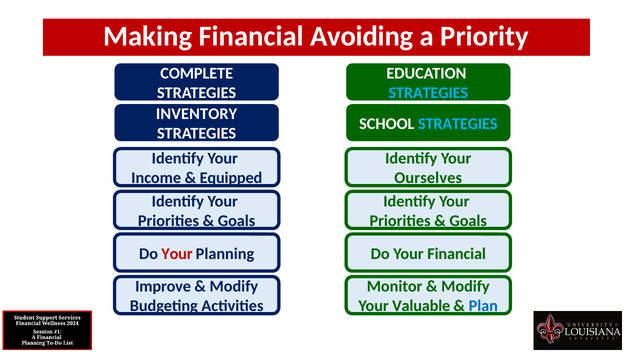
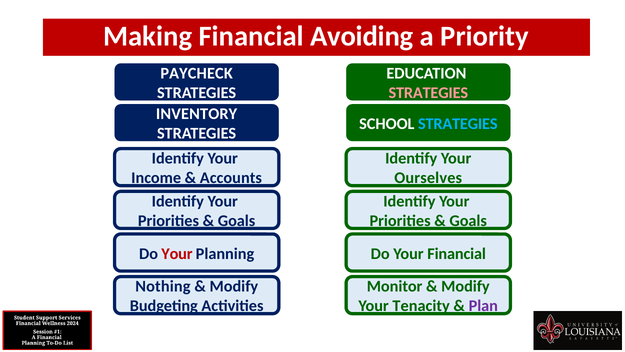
COMPLETE: COMPLETE -> PAYCHECK (197, 73)
STRATEGIES colour: light blue -> pink (428, 93)
Equipped: Equipped -> Accounts (231, 178)
Improve: Improve -> Nothing (163, 286)
Valuable: Valuable -> Tenacity (421, 306)
Plan colour: blue -> purple (483, 306)
